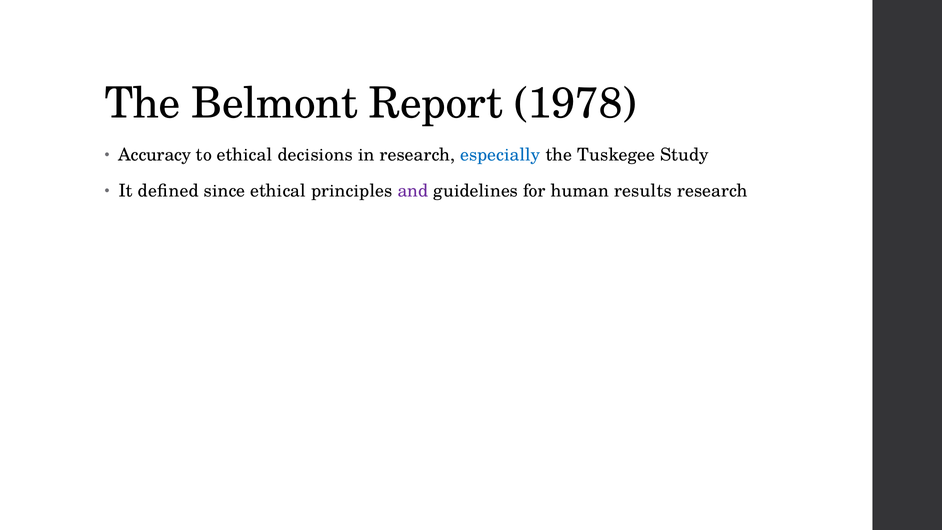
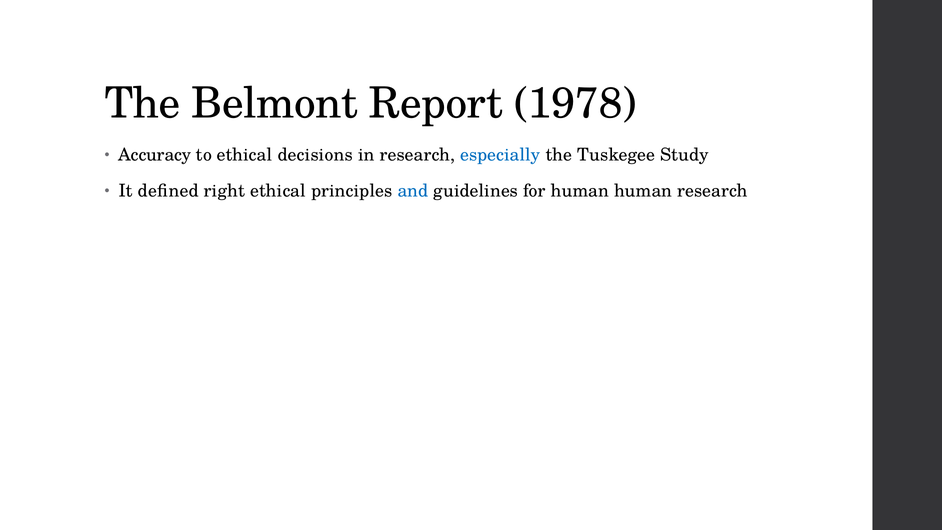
since: since -> right (224, 191)
and colour: purple -> blue (413, 191)
human results: results -> human (643, 191)
